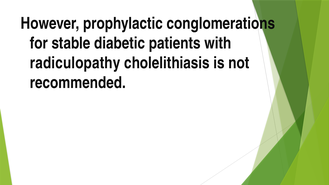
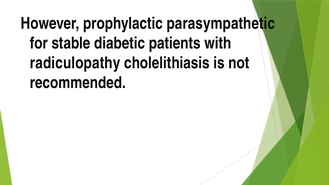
conglomerations: conglomerations -> parasympathetic (221, 24)
